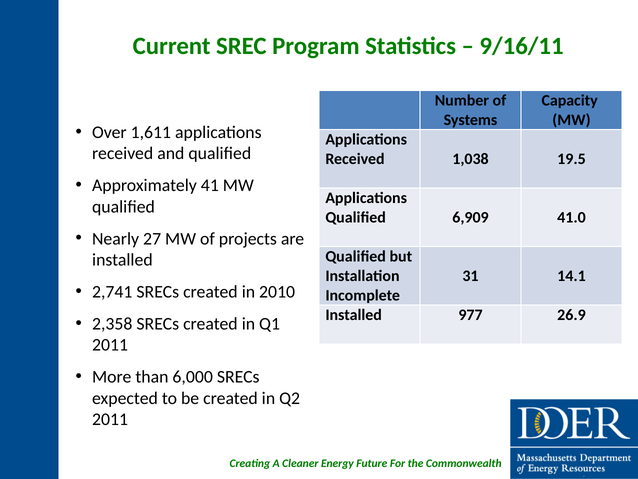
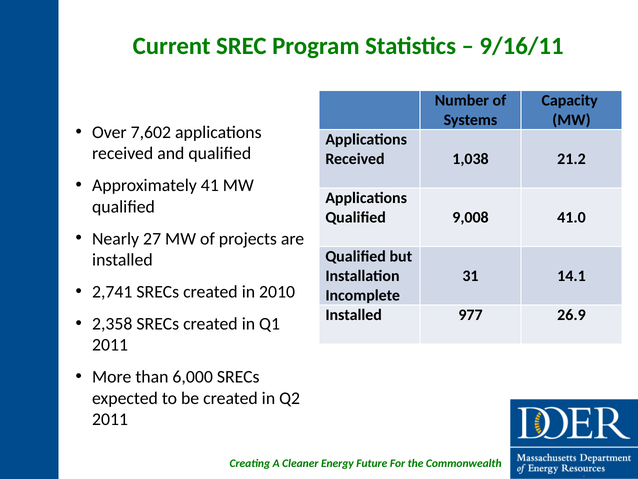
1,611: 1,611 -> 7,602 (151, 132)
19.5: 19.5 -> 21.2 (571, 159)
6,909: 6,909 -> 9,008 (470, 217)
